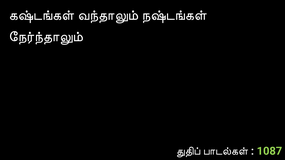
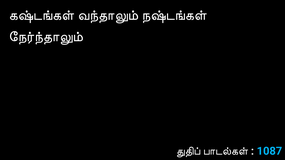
1087 colour: light green -> light blue (269, 151)
